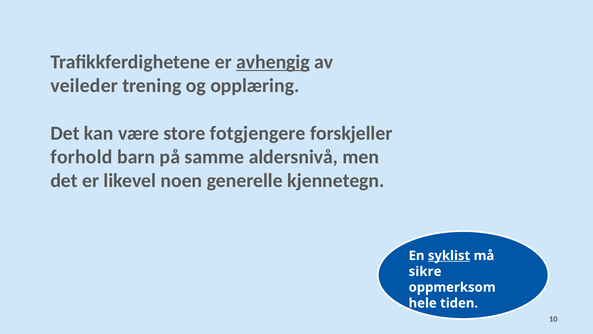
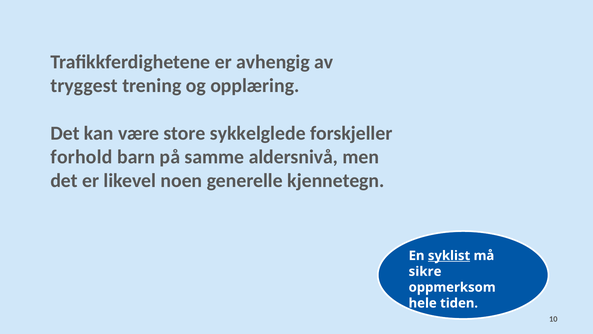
avhengig underline: present -> none (273, 62)
veileder: veileder -> tryggest (84, 86)
fotgjengere: fotgjengere -> sykkelglede (258, 133)
